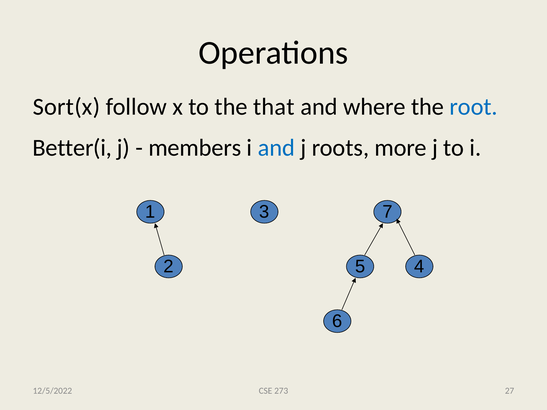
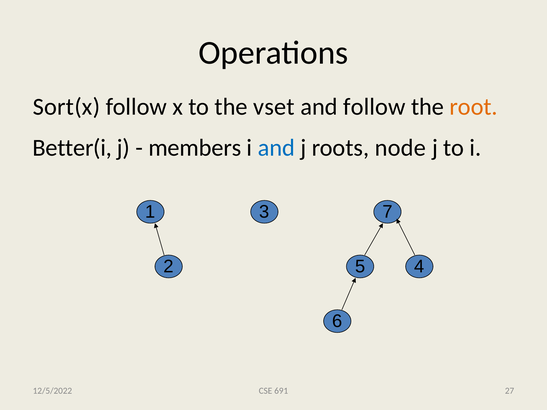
that: that -> vset (274, 107)
and where: where -> follow (374, 107)
root colour: blue -> orange (474, 107)
more: more -> node (400, 148)
273: 273 -> 691 (281, 391)
